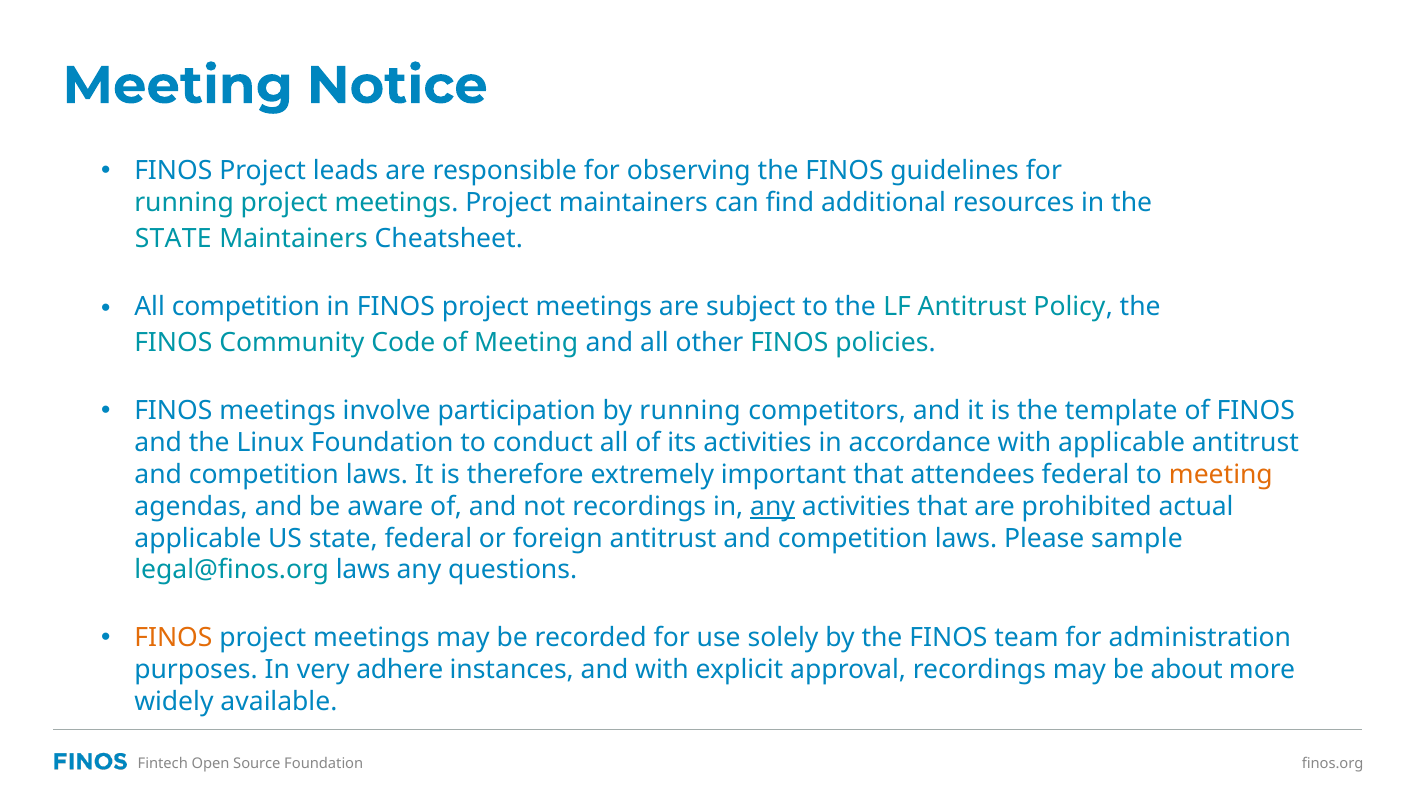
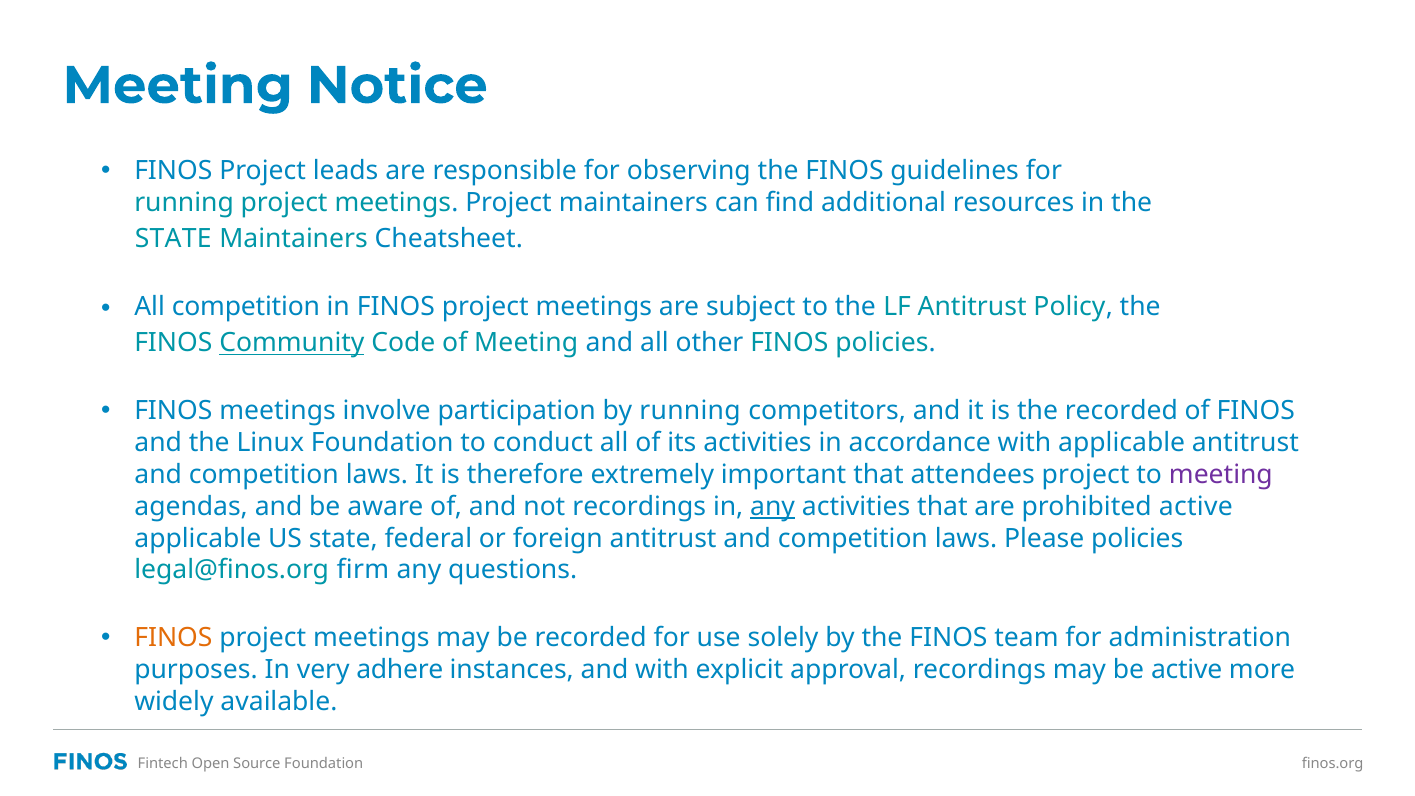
Community underline: none -> present (292, 343)
the template: template -> recorded (1121, 411)
attendees federal: federal -> project (1086, 475)
meeting colour: orange -> purple (1221, 475)
prohibited actual: actual -> active (1196, 506)
Please sample: sample -> policies (1137, 538)
legal@finos.org laws: laws -> firm (363, 570)
be about: about -> active (1187, 670)
